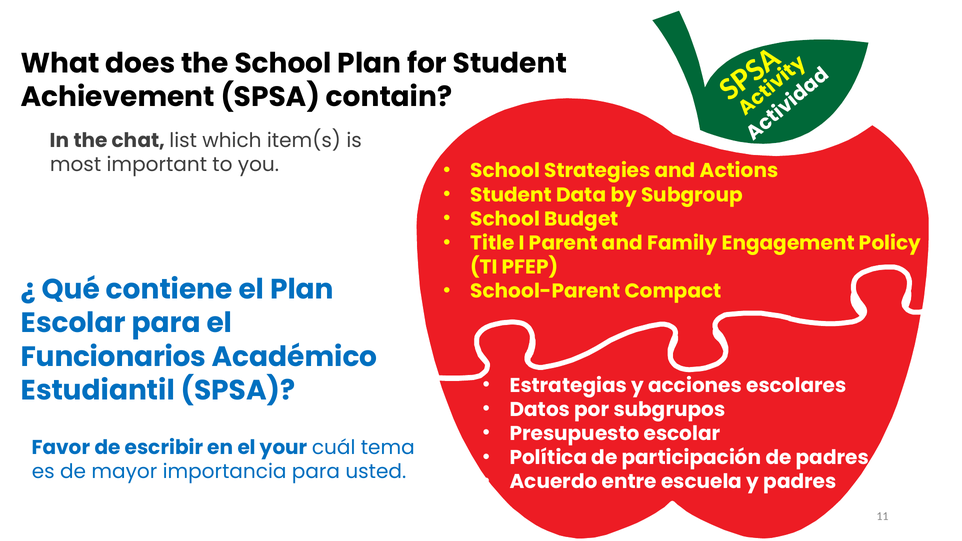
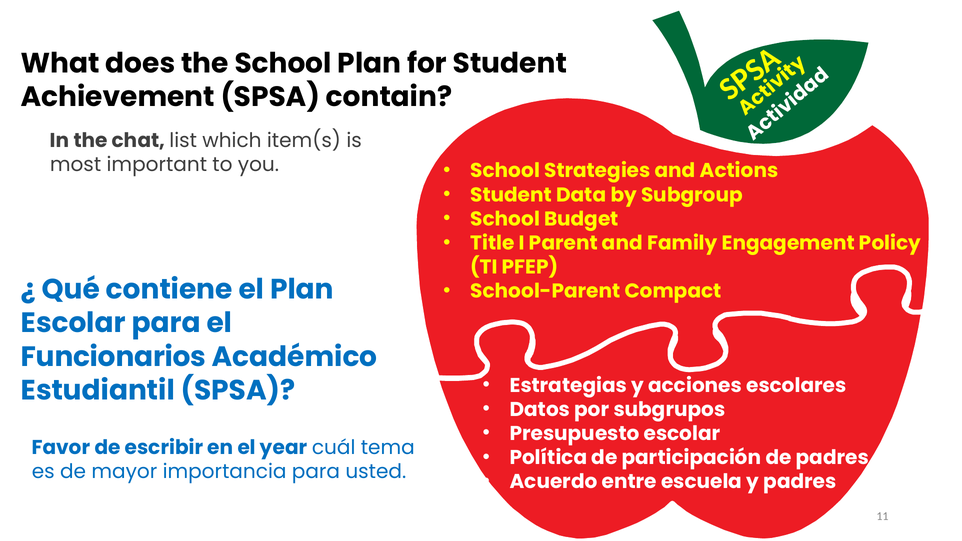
your: your -> year (284, 448)
